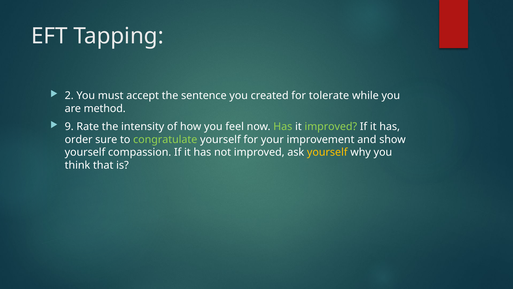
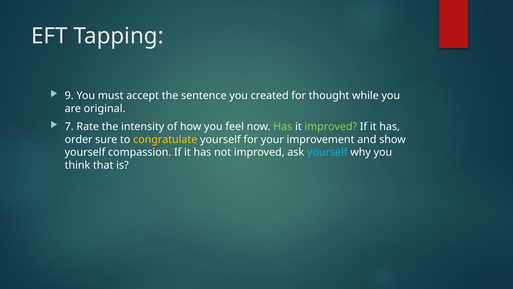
2: 2 -> 9 (69, 95)
tolerate: tolerate -> thought (329, 95)
method: method -> original (105, 108)
9: 9 -> 7 (69, 126)
congratulate colour: light green -> yellow (165, 139)
yourself colour: yellow -> light blue (327, 152)
